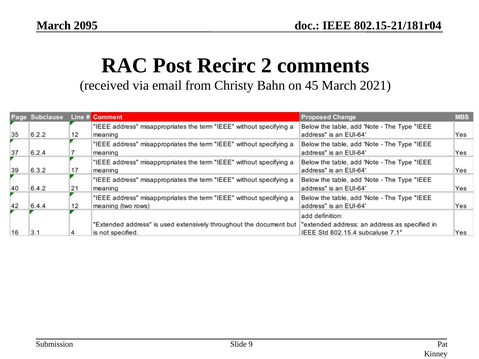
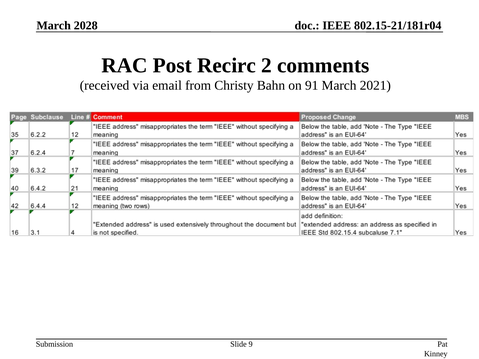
2095: 2095 -> 2028 (86, 26)
45: 45 -> 91 (312, 86)
